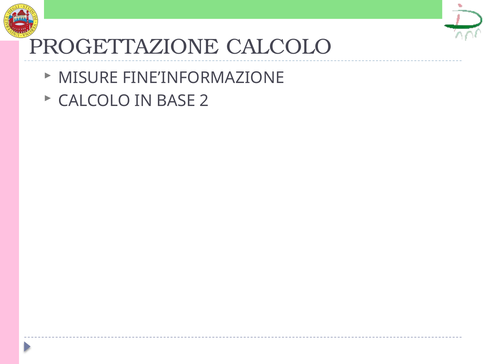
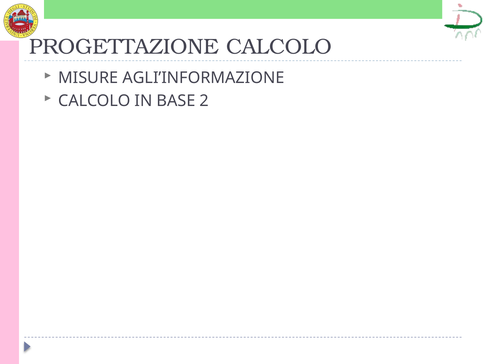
FINE’INFORMAZIONE: FINE’INFORMAZIONE -> AGLI’INFORMAZIONE (203, 78)
